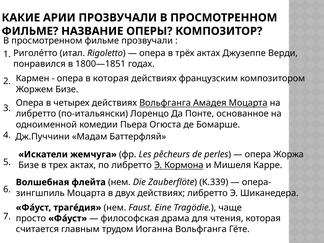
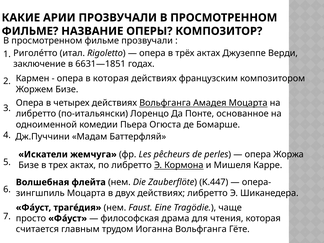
понравился: понравился -> заключение (39, 64)
1800—1851: 1800—1851 -> 6631—1851 (101, 64)
K.339: K.339 -> K.447 (214, 182)
